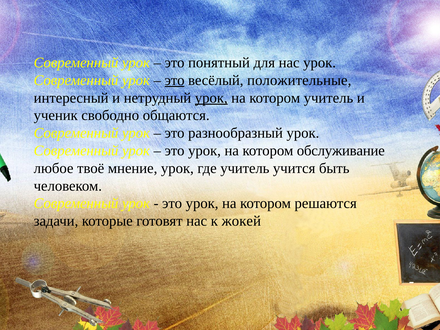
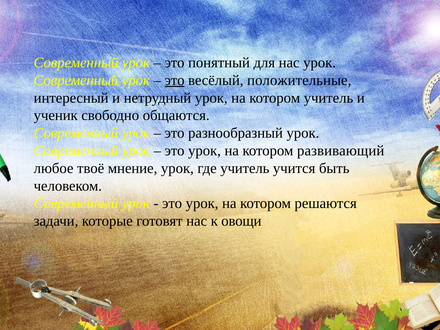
урок underline: present -> none (211, 98)
обслуживание: обслуживание -> развивающий (341, 151)
жокей: жокей -> овощи (241, 221)
